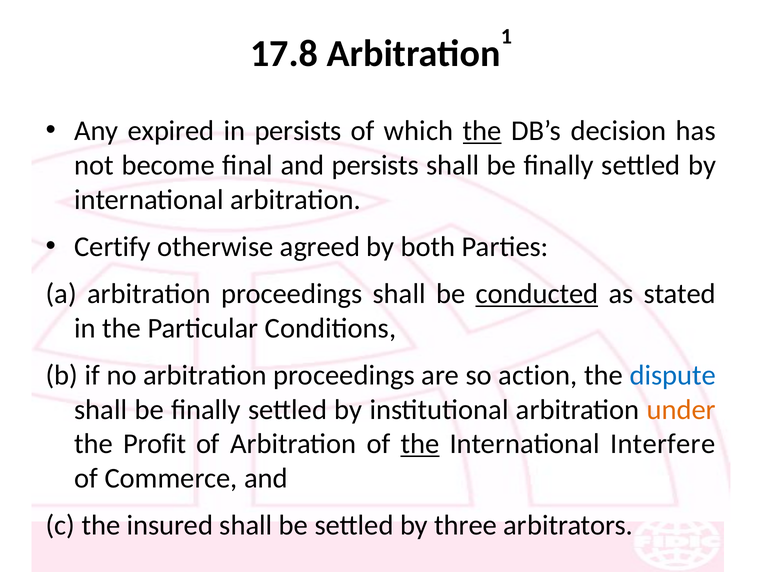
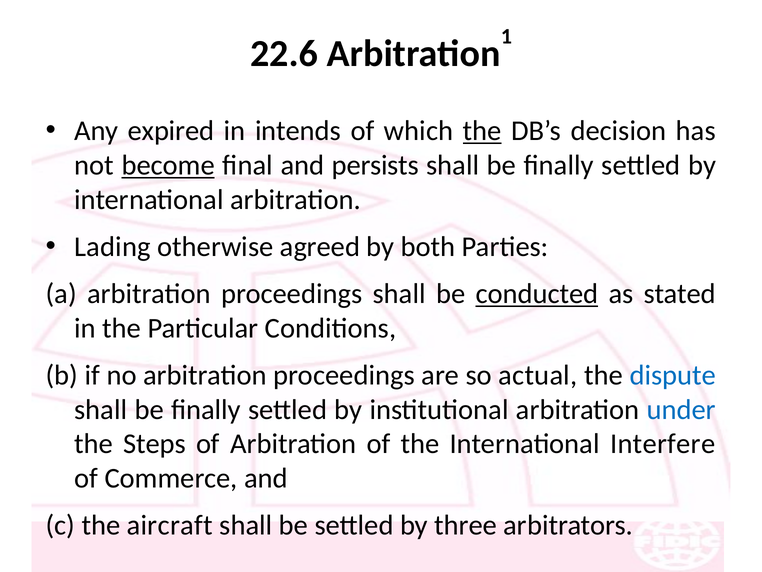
17.8: 17.8 -> 22.6 (284, 54)
in persists: persists -> intends (298, 131)
become underline: none -> present (168, 165)
Certify: Certify -> Lading (112, 247)
action: action -> actual (538, 375)
under colour: orange -> blue (681, 409)
Profit: Profit -> Steps (155, 444)
the underline: present -> none (420, 444)
insured: insured -> aircraft (170, 525)
